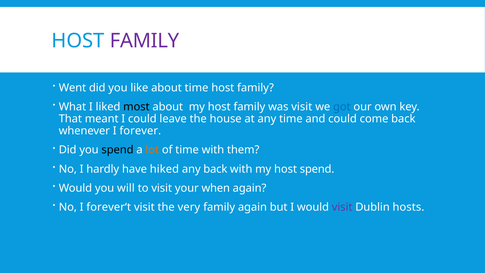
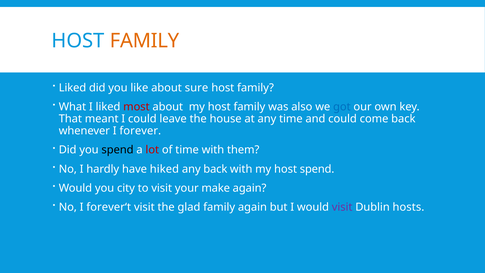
FAMILY colour: purple -> orange (145, 41)
Went: Went -> Liked (72, 88)
about time: time -> sure (197, 88)
most colour: black -> red (136, 107)
was visit: visit -> also (302, 107)
lot colour: orange -> red (152, 150)
will: will -> city (126, 188)
when: when -> make (216, 188)
very: very -> glad (189, 207)
